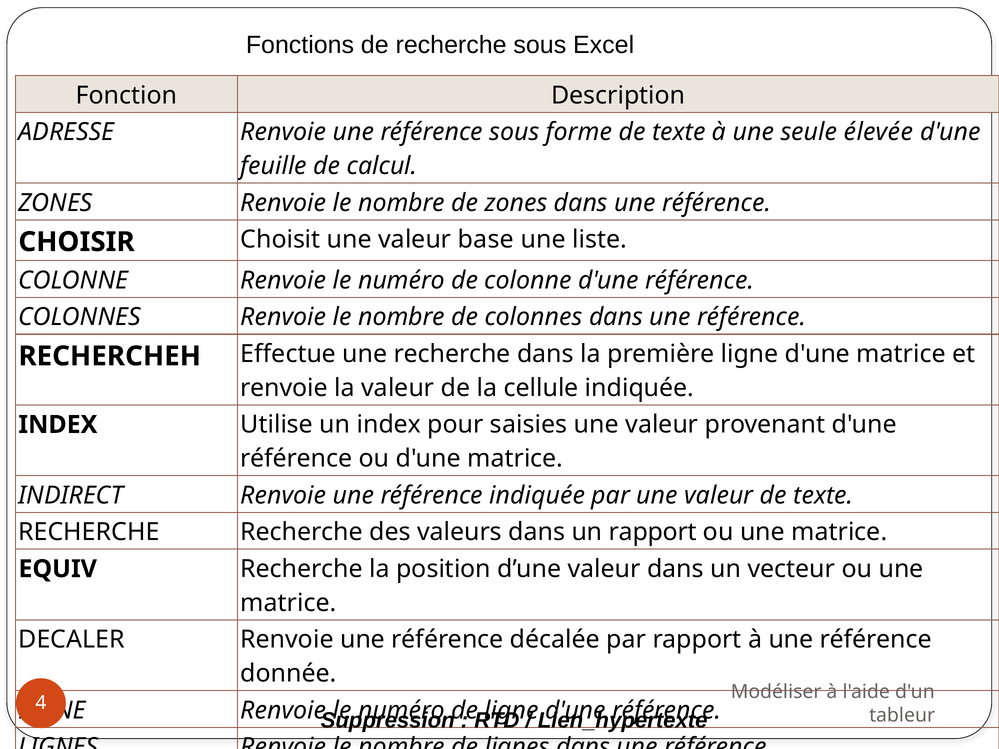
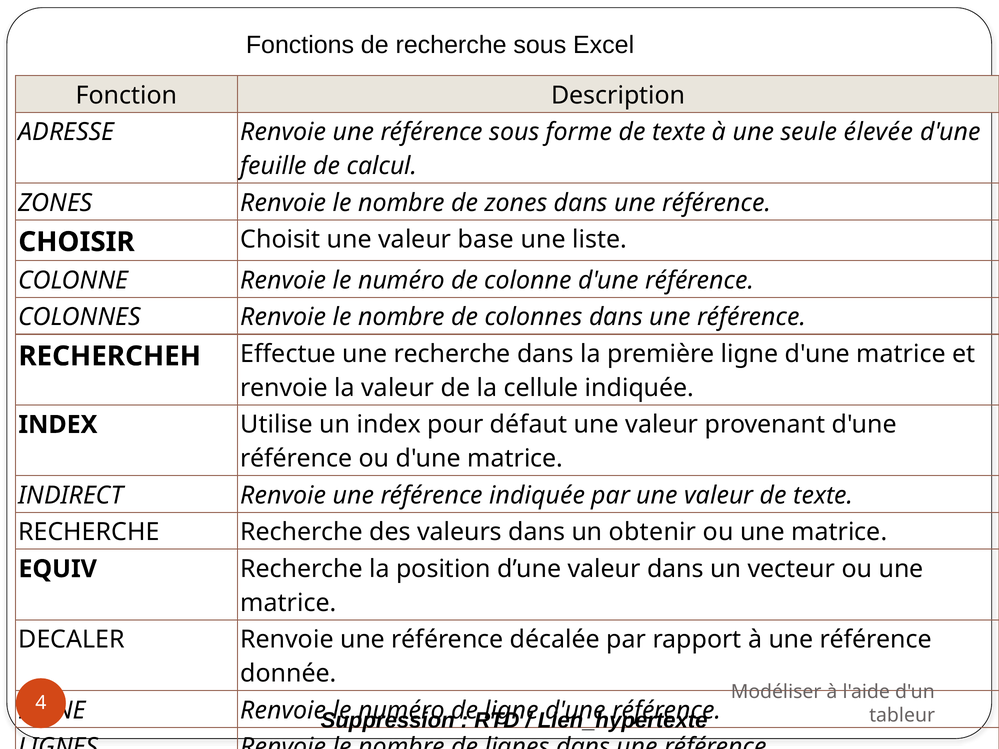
saisies: saisies -> défaut (529, 425)
un rapport: rapport -> obtenir (653, 532)
